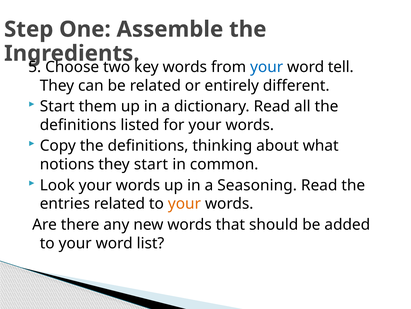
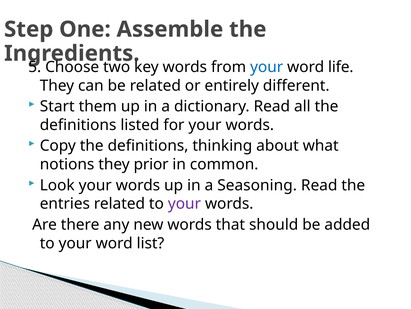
tell: tell -> life (341, 67)
they start: start -> prior (151, 164)
your colour: orange -> purple (184, 203)
